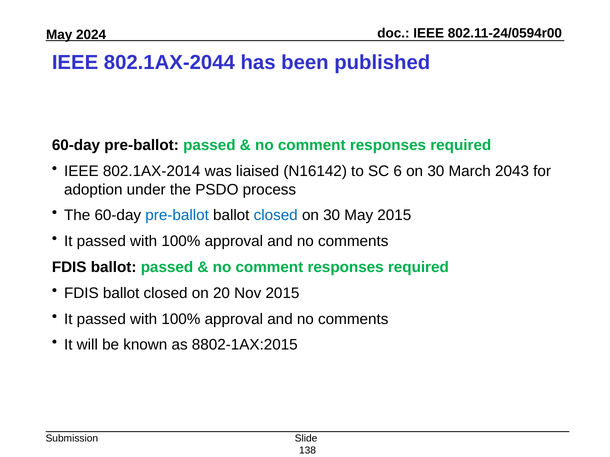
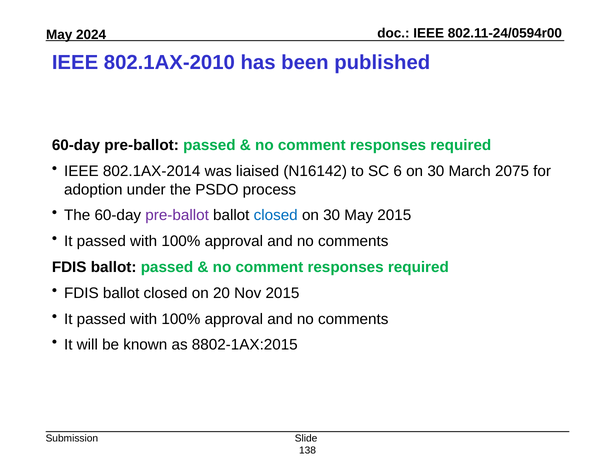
802.1AX-2044: 802.1AX-2044 -> 802.1AX-2010 (169, 62)
2043: 2043 -> 2075 (512, 171)
pre-ballot colour: blue -> purple (177, 216)
